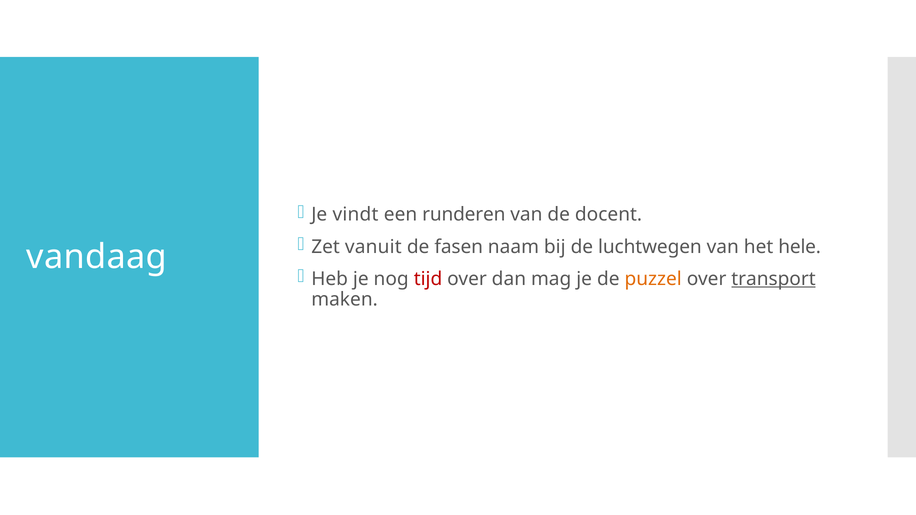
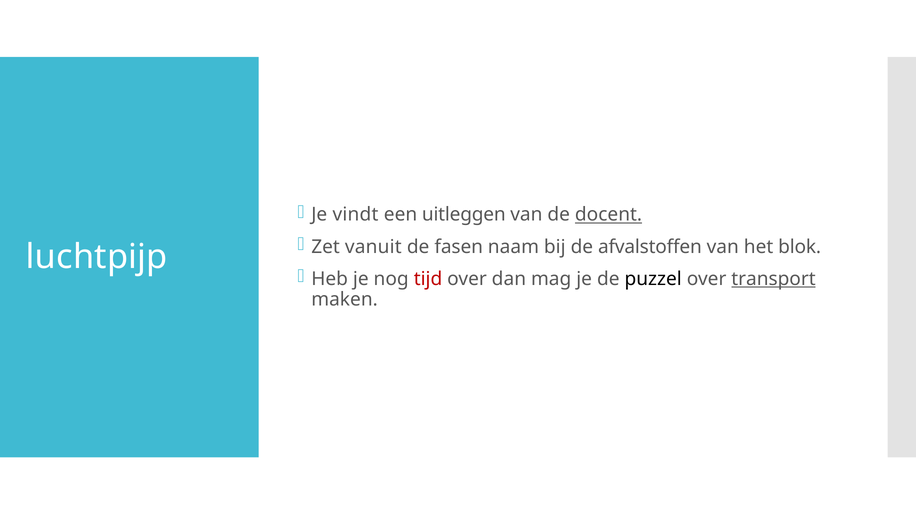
runderen: runderen -> uitleggen (464, 215)
docent underline: none -> present (609, 215)
luchtwegen: luchtwegen -> afvalstoffen (650, 247)
hele: hele -> blok (800, 247)
vandaag: vandaag -> luchtpijp (97, 257)
puzzel colour: orange -> black (653, 279)
